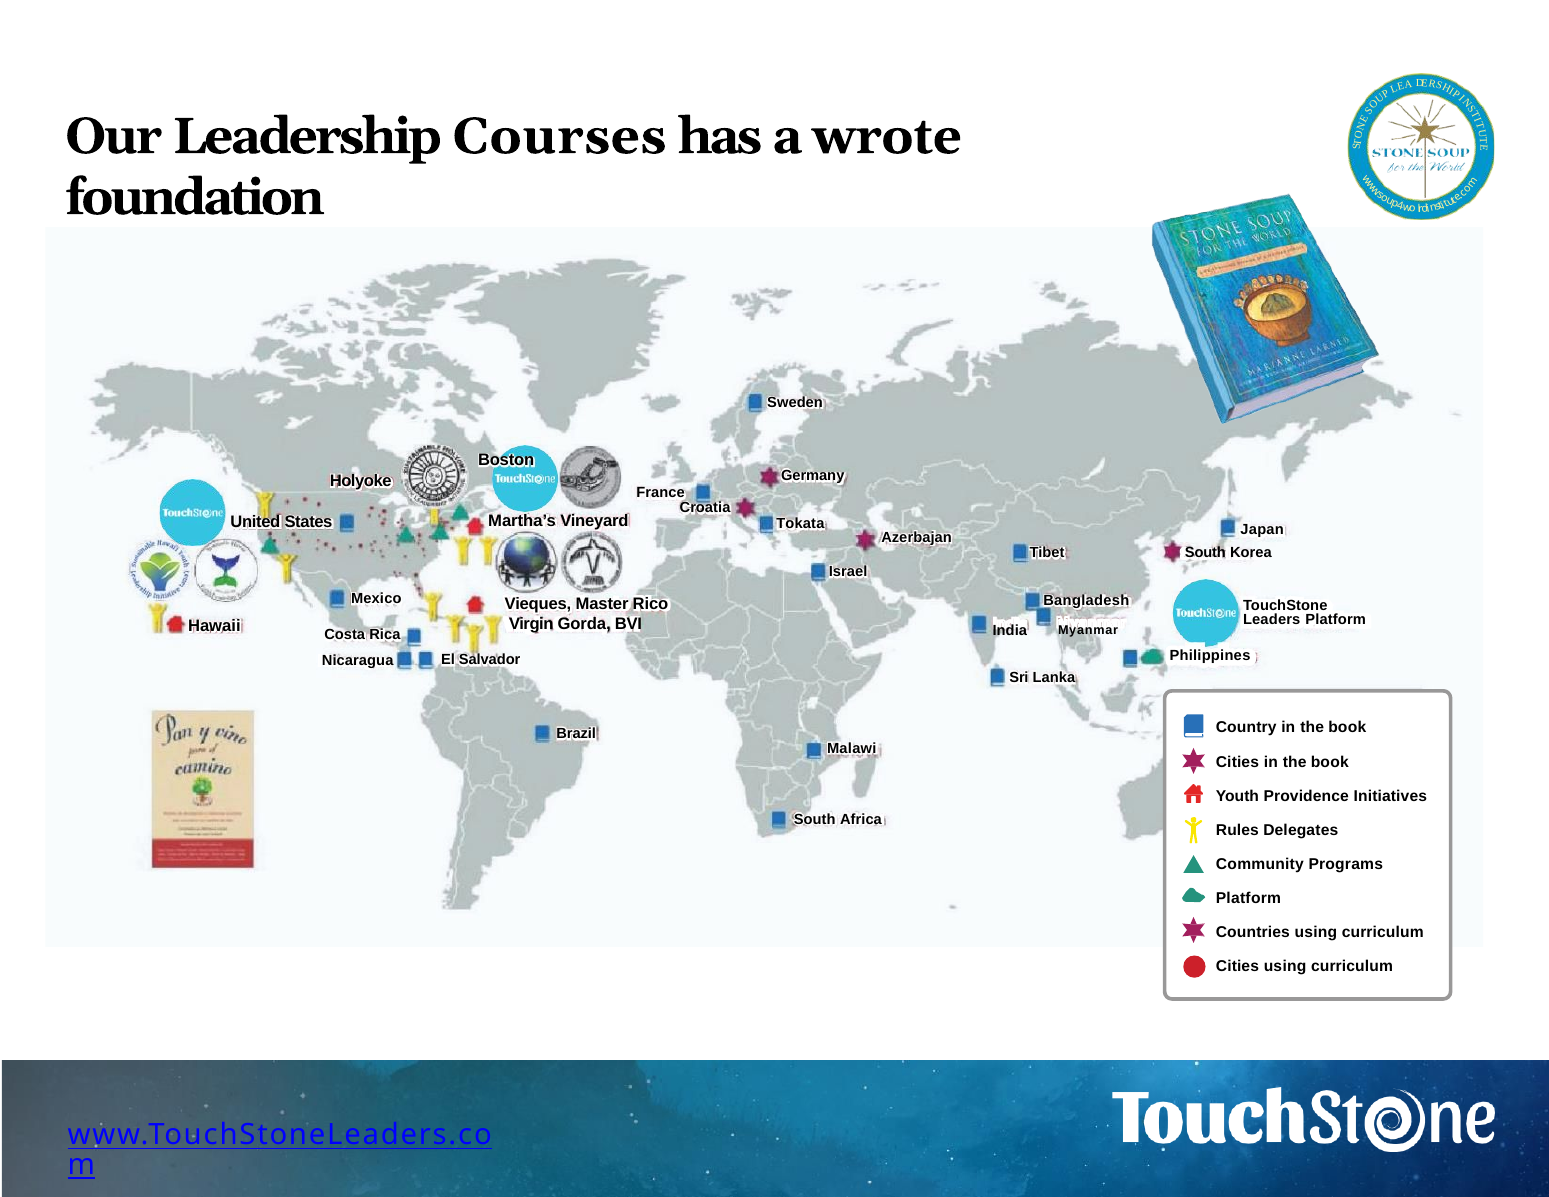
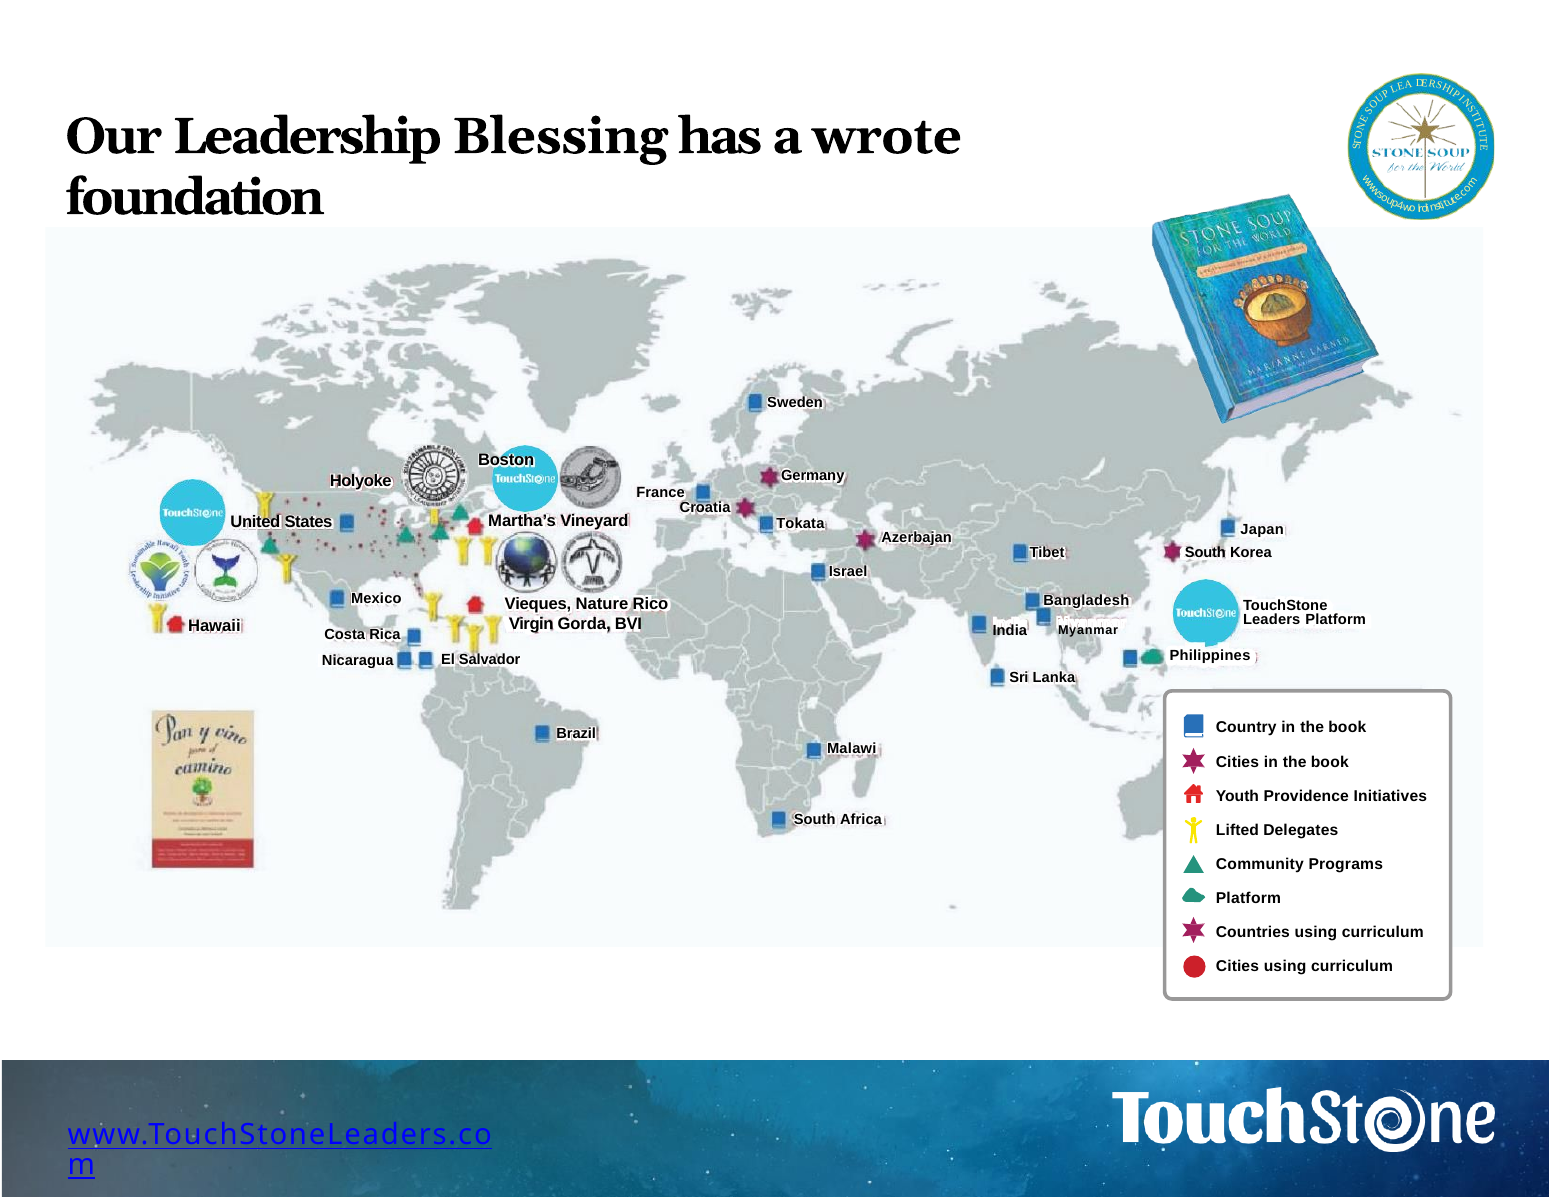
Courses: Courses -> Blessing (560, 136)
Master: Master -> Nature (602, 604)
Rules: Rules -> Lifted (1237, 830)
